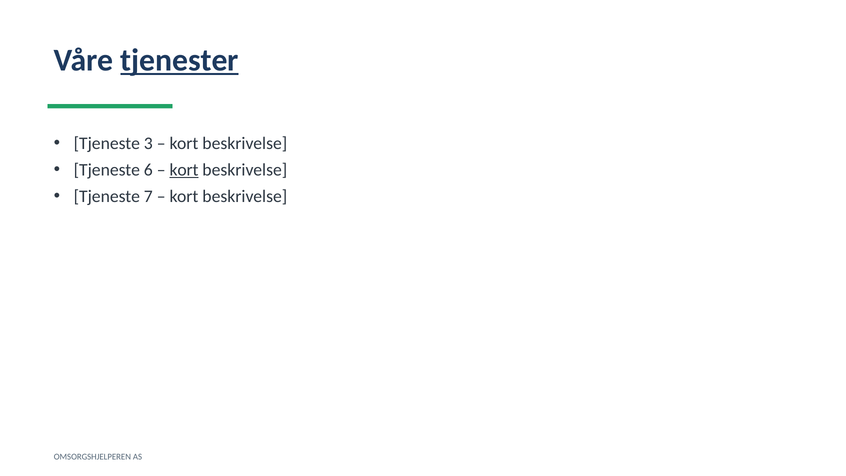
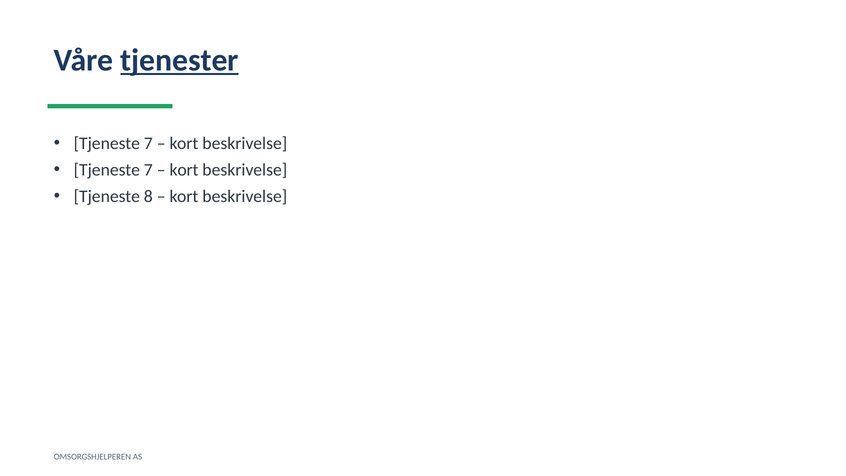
3: 3 -> 7 (148, 143)
6: 6 -> 7 (148, 170)
kort underline: present -> none (184, 170)
7: 7 -> 8 (148, 196)
